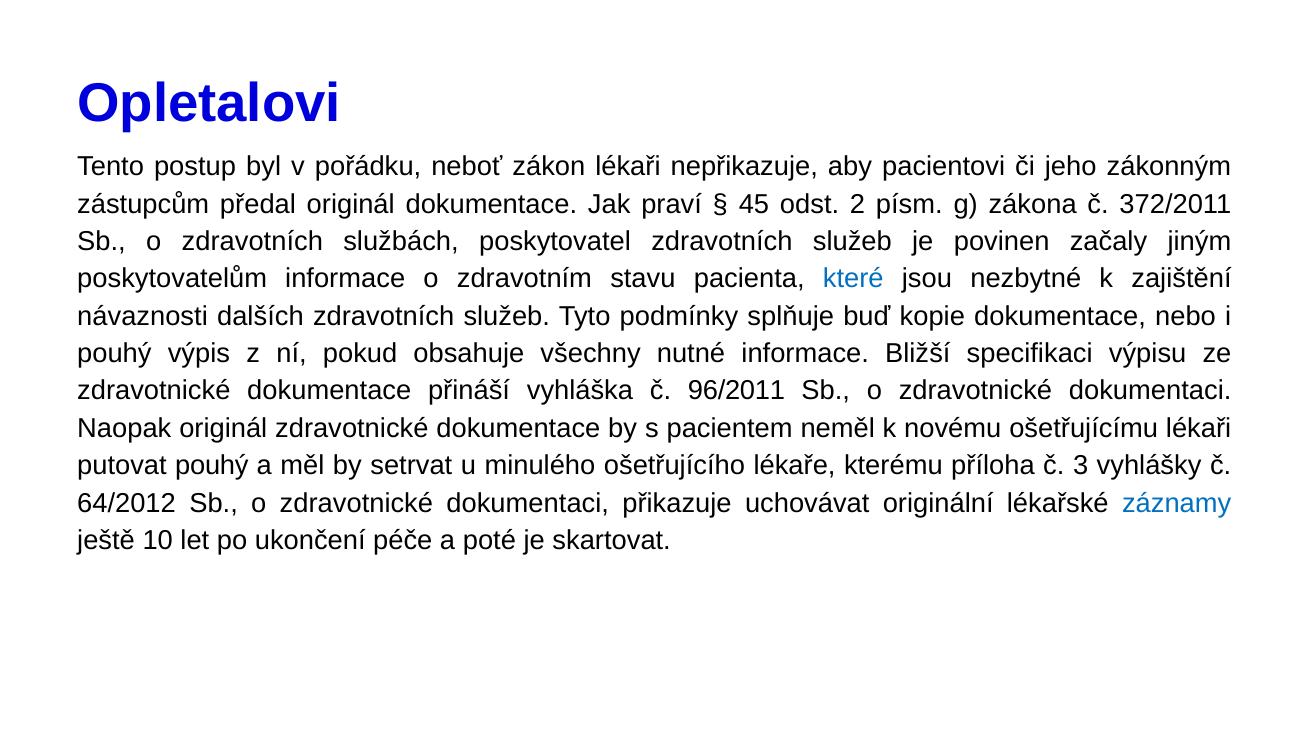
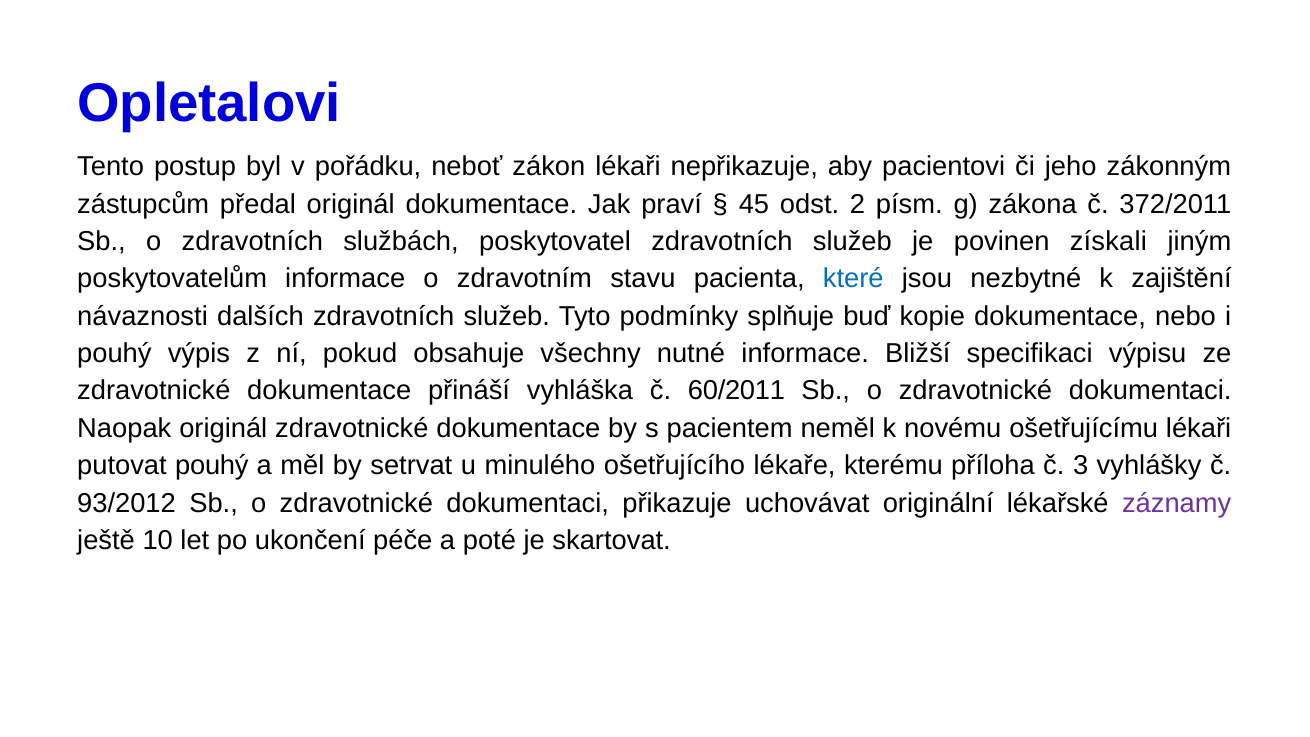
začaly: začaly -> získali (1108, 241)
96/2011: 96/2011 -> 60/2011 (736, 391)
64/2012: 64/2012 -> 93/2012 (127, 503)
záznamy colour: blue -> purple (1177, 503)
